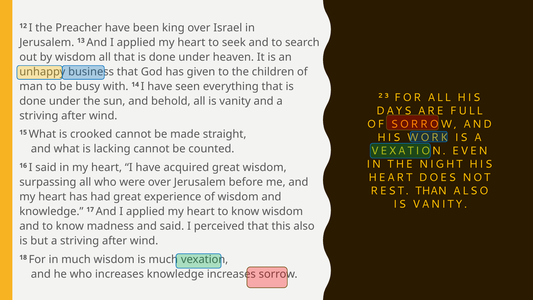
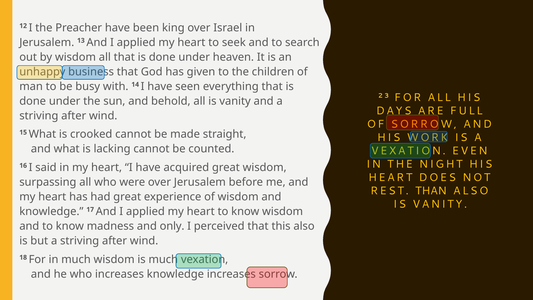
and said: said -> only (172, 226)
